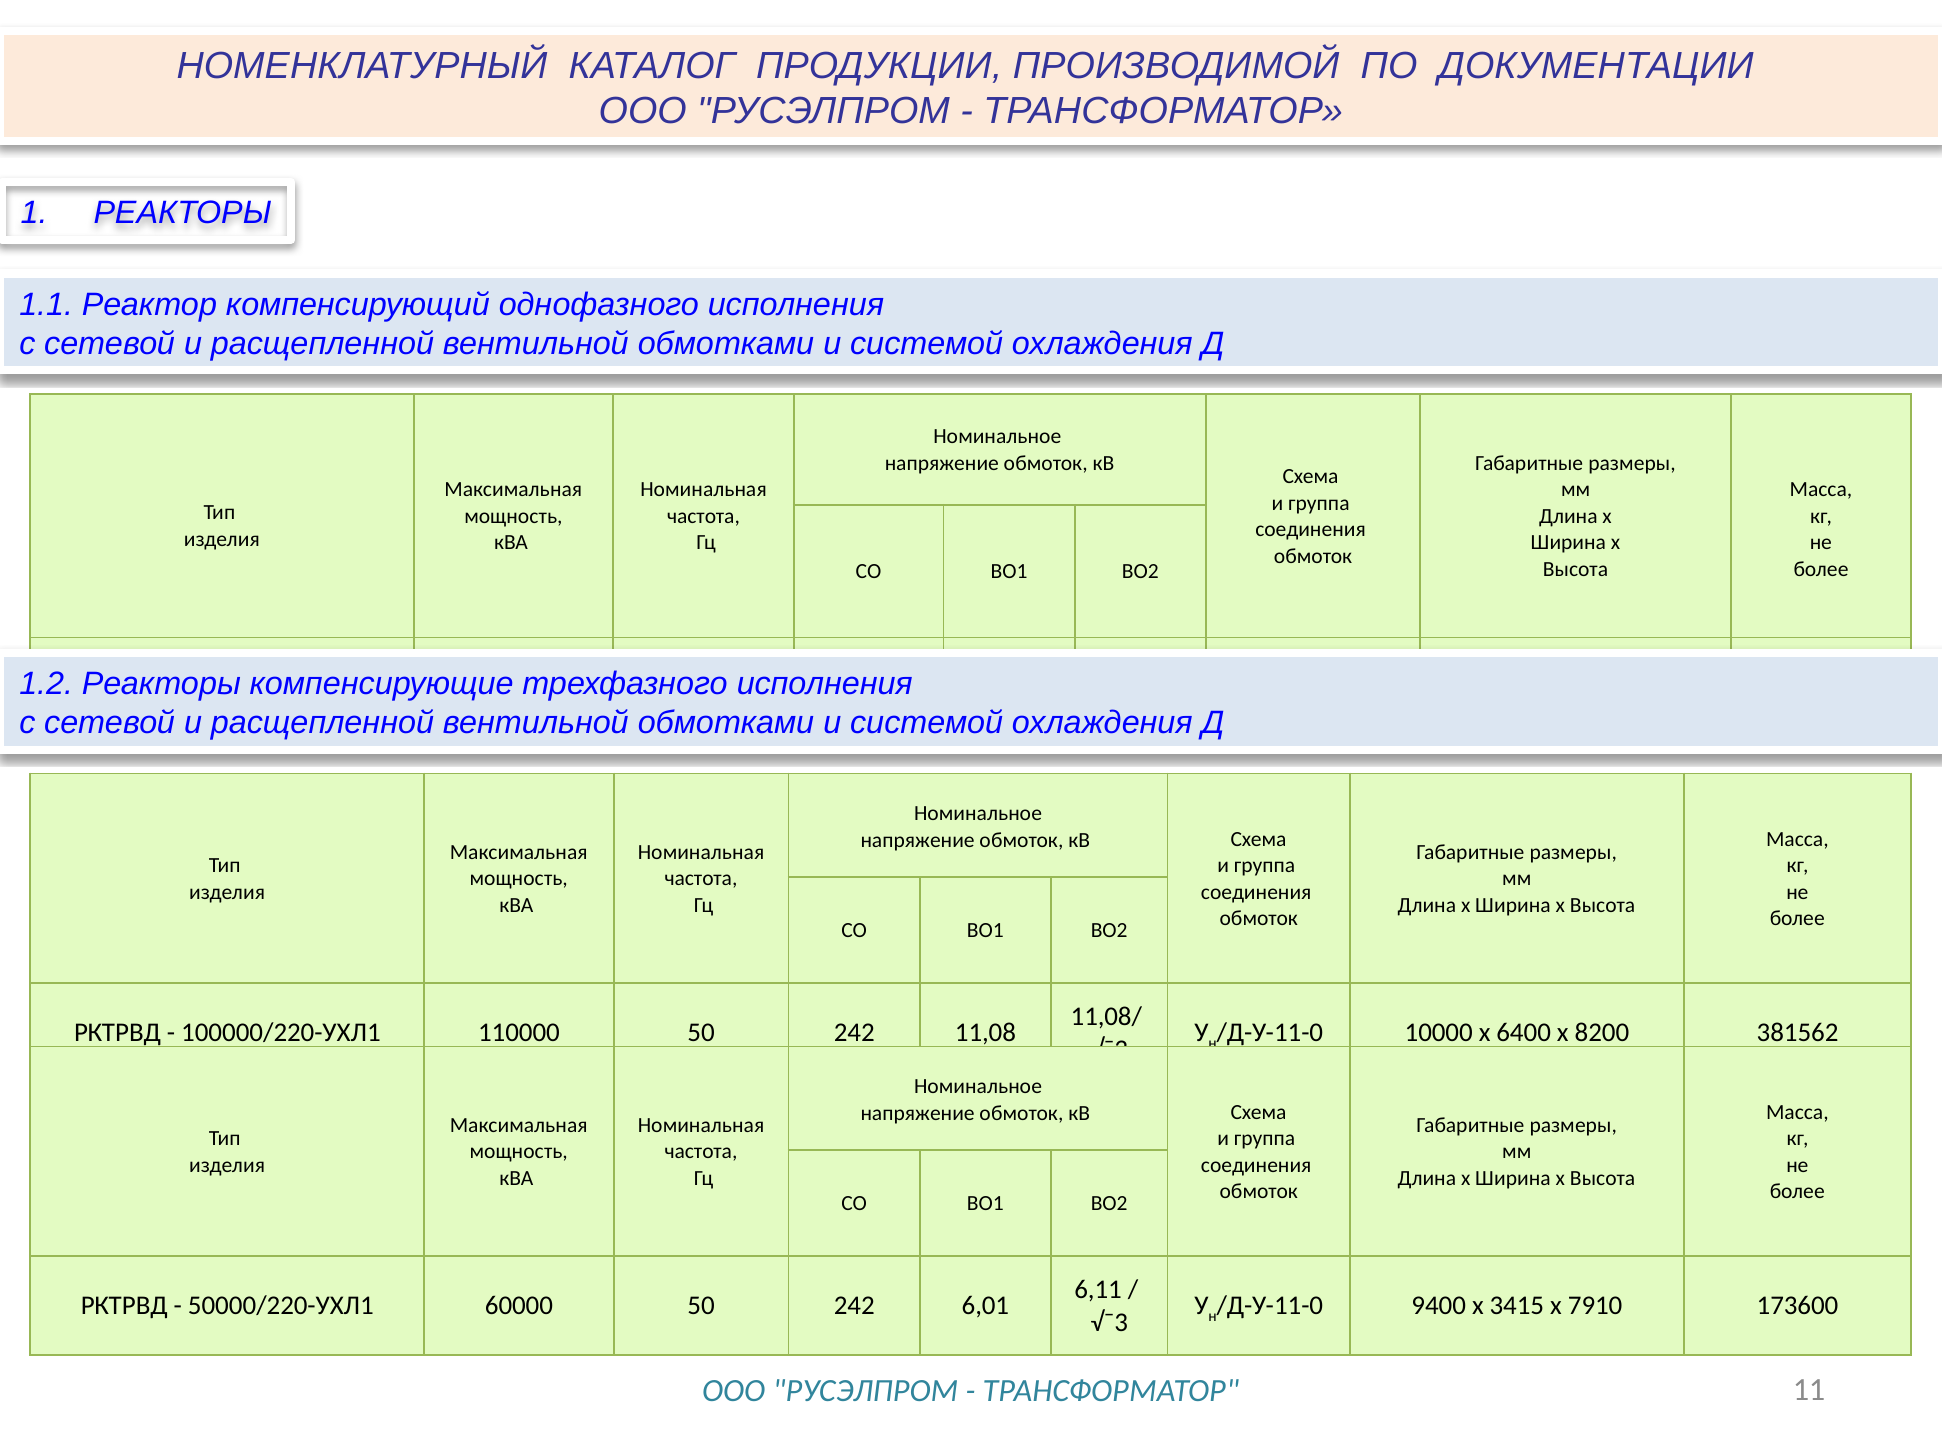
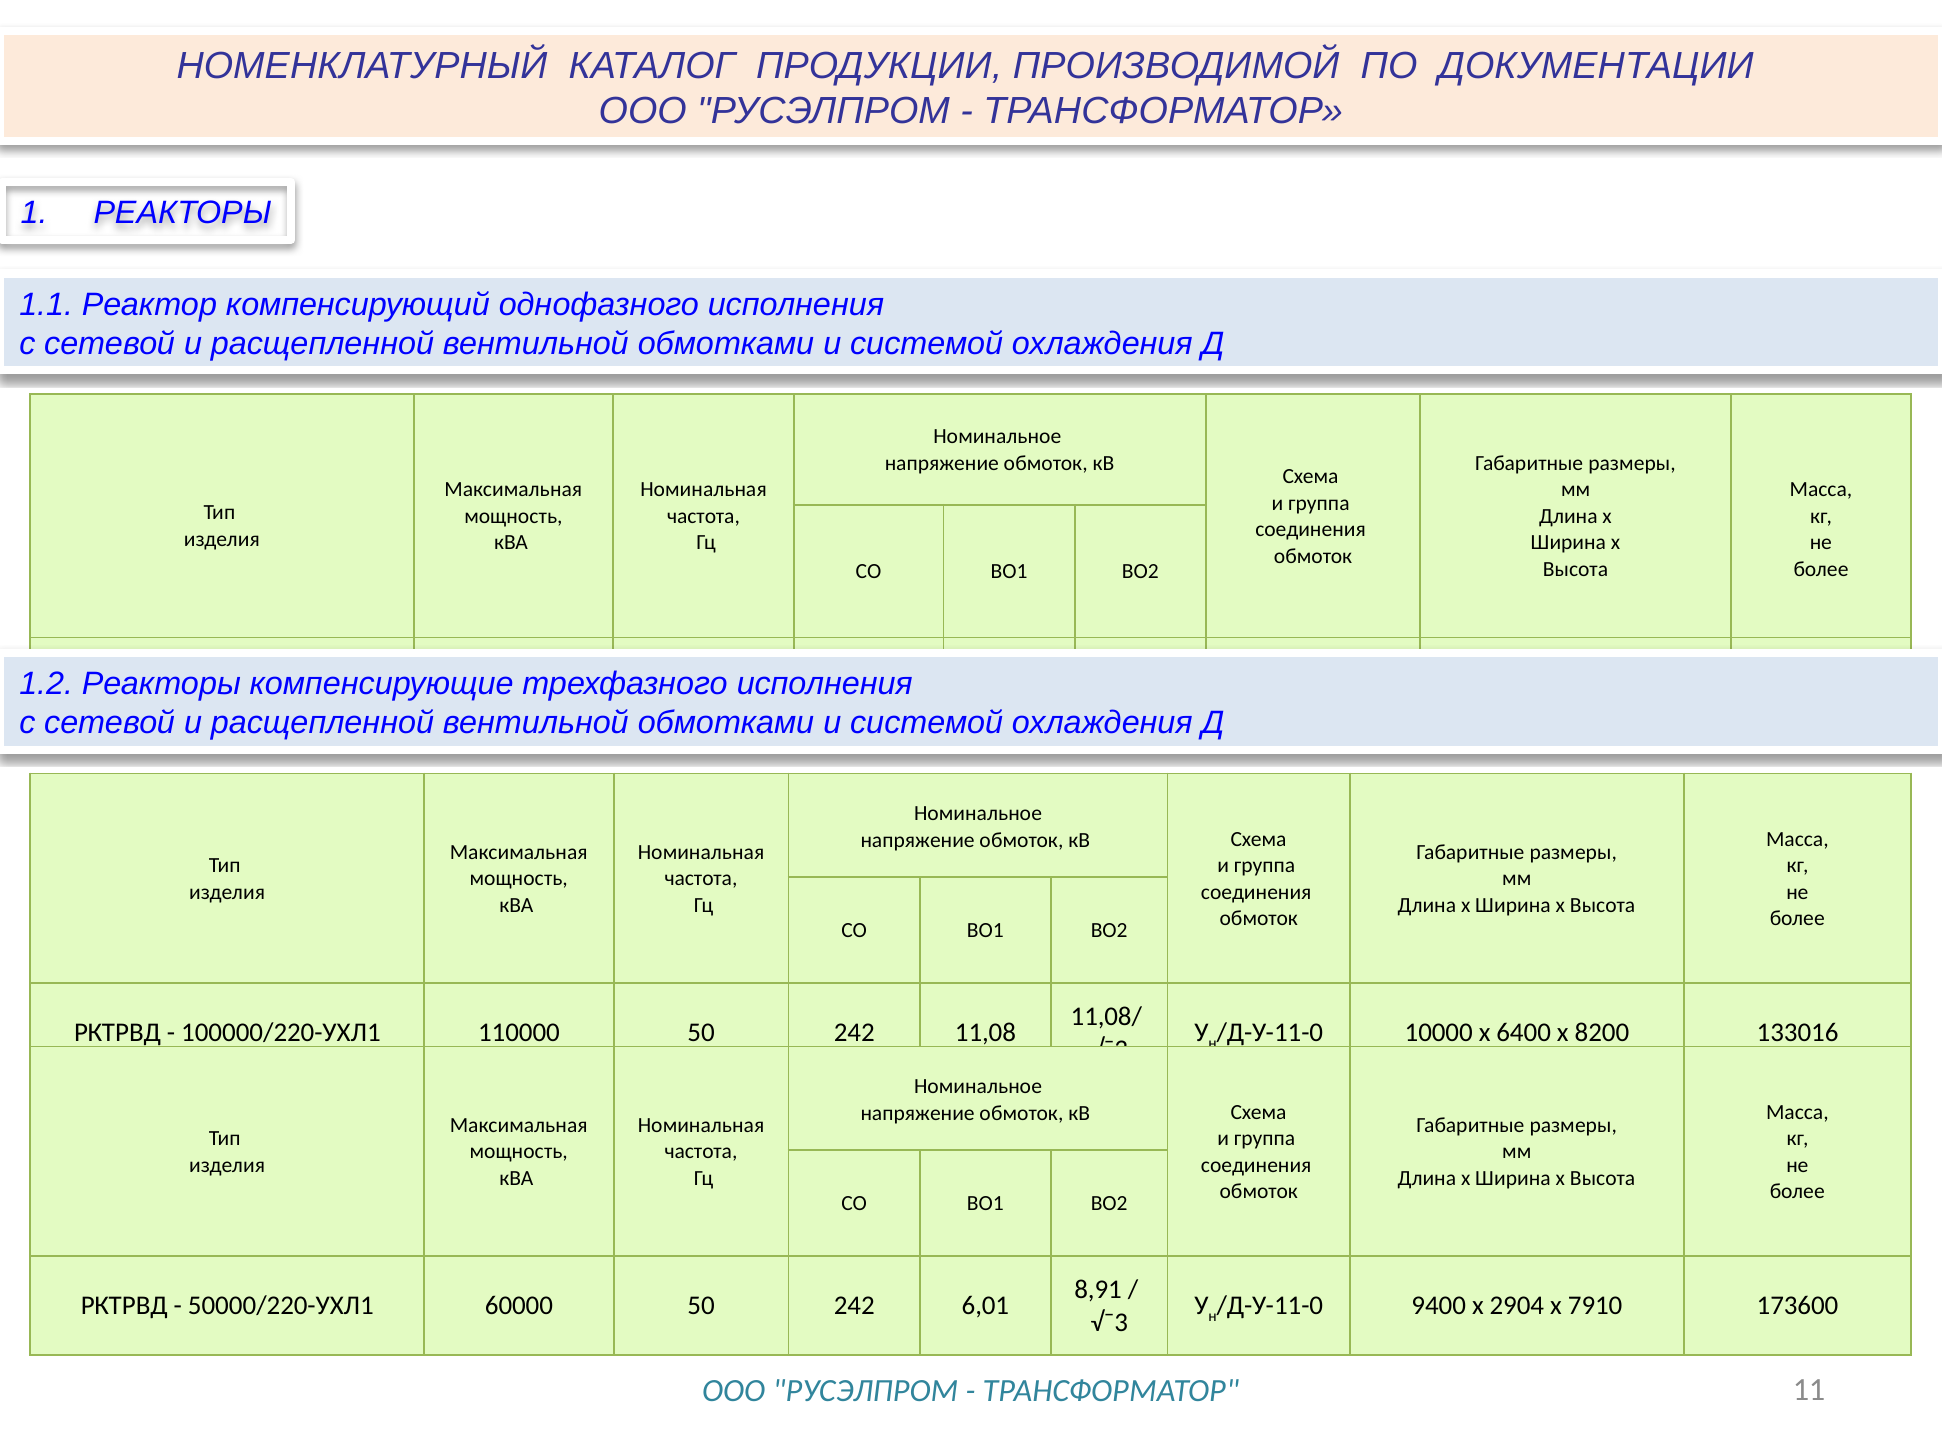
381562: 381562 -> 133016 (1798, 1033)
6,11: 6,11 -> 8,91 (1098, 1290)
3415: 3415 -> 2904 (1517, 1306)
